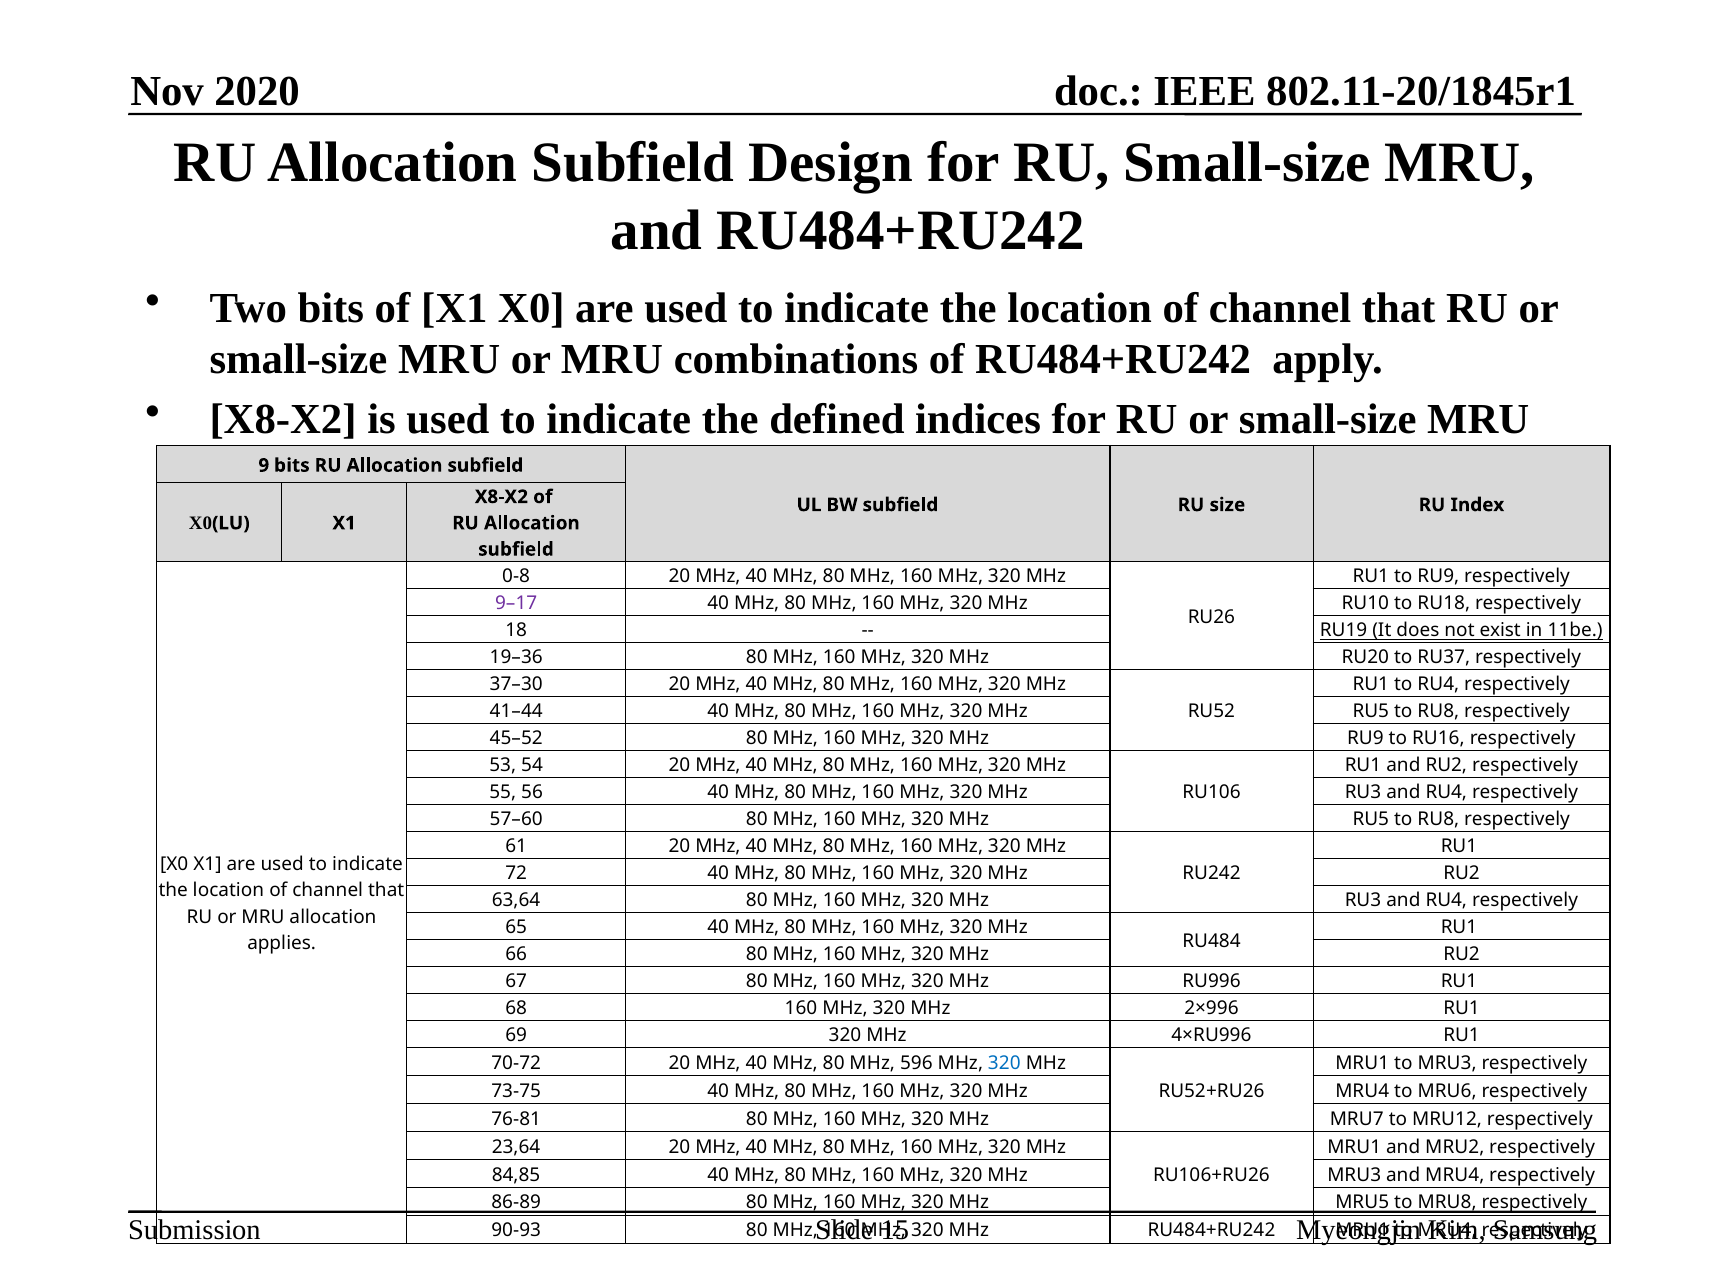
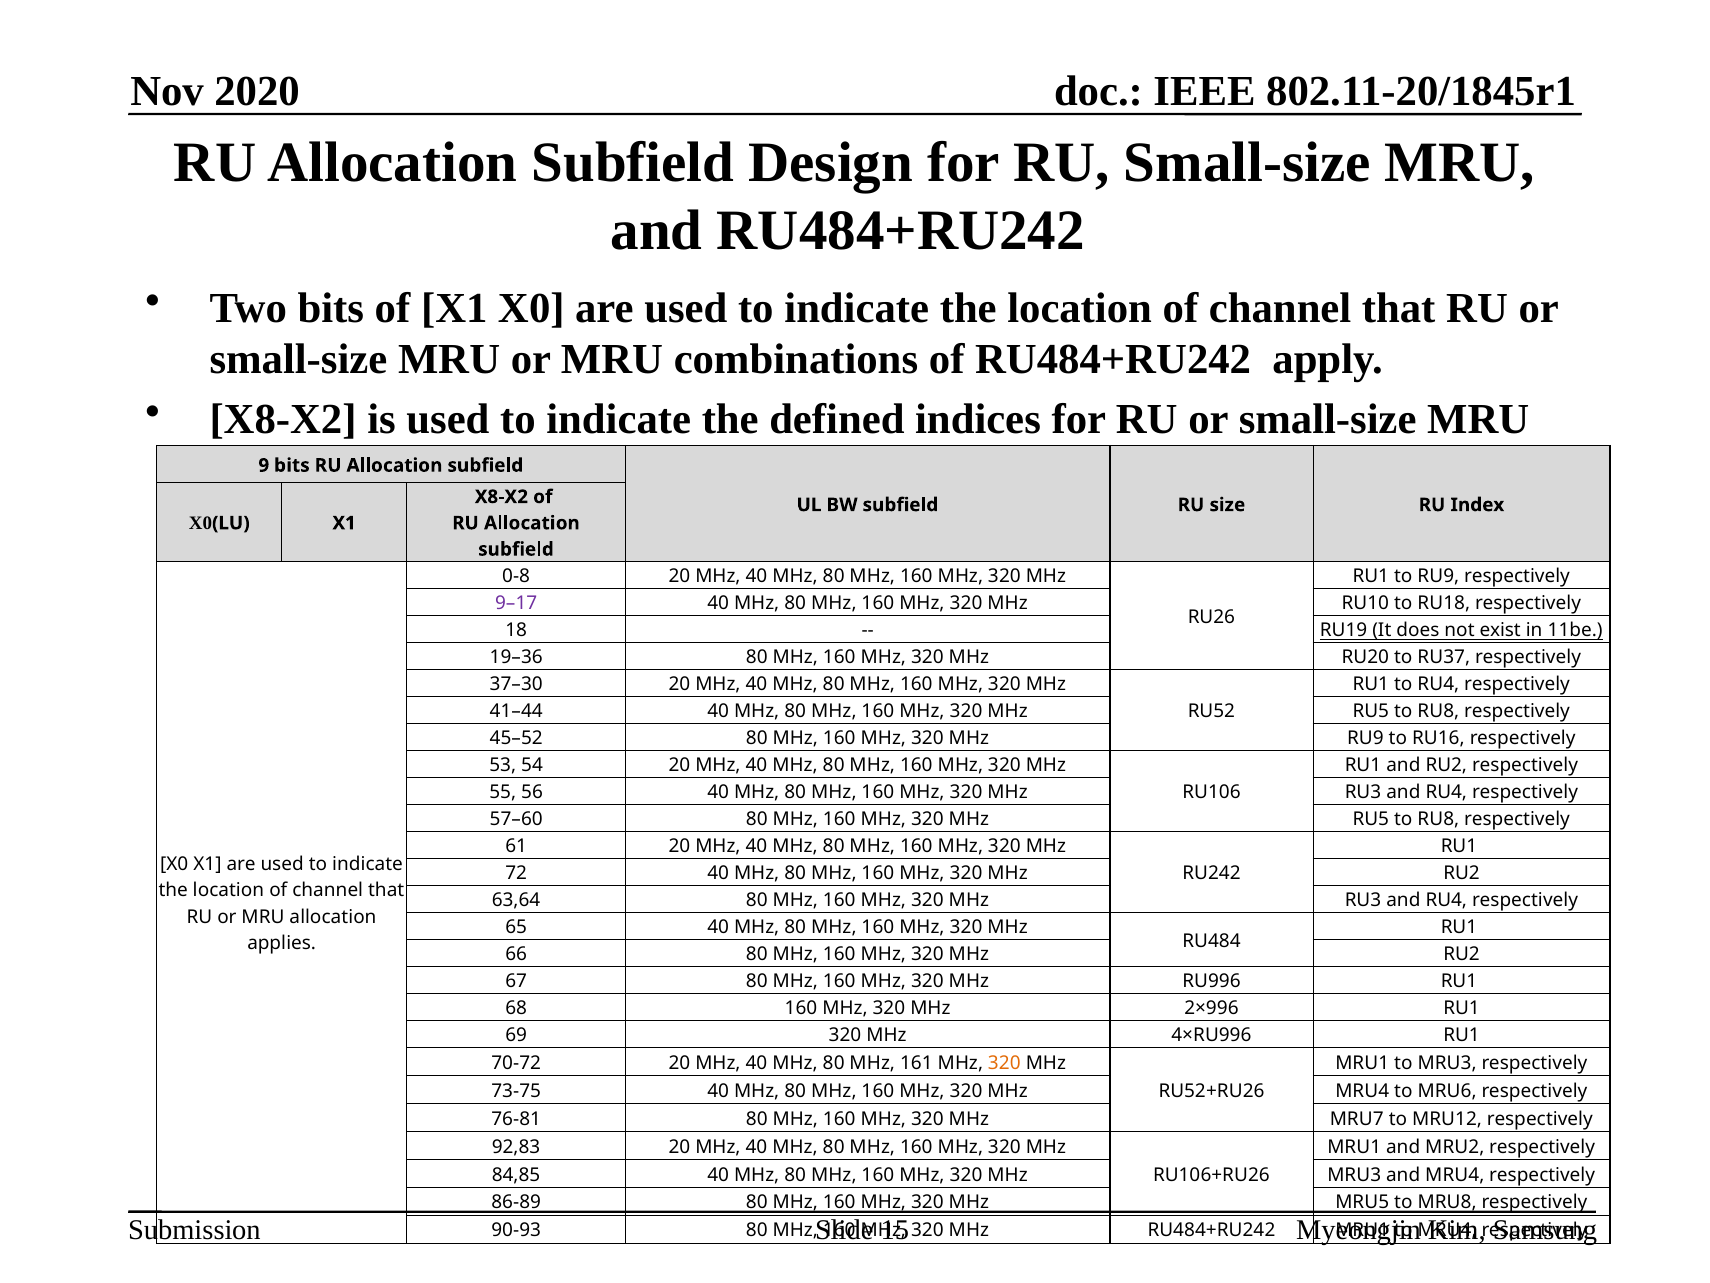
596: 596 -> 161 (916, 1063)
320 colour: blue -> orange (1004, 1063)
23,64: 23,64 -> 92,83 (516, 1146)
